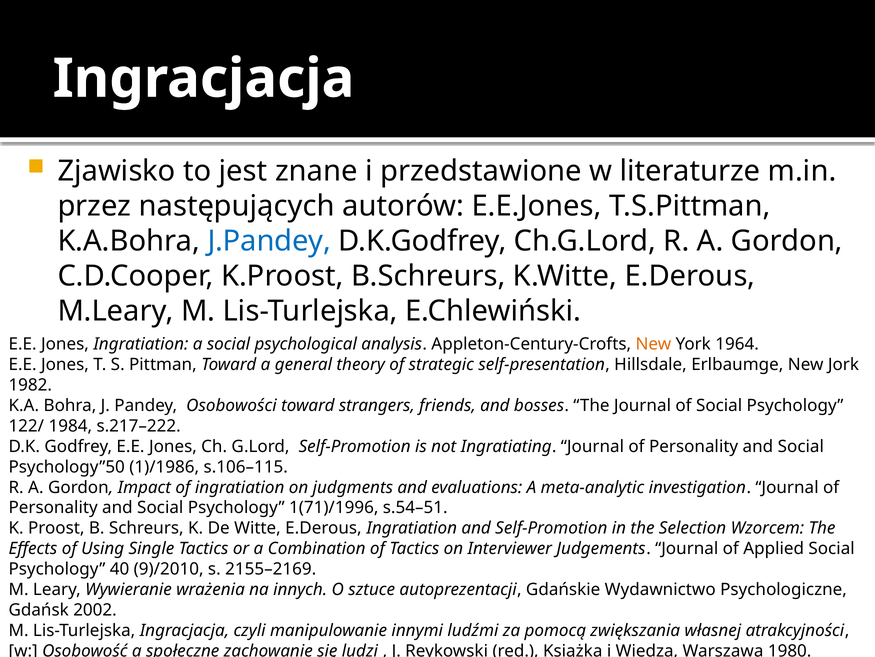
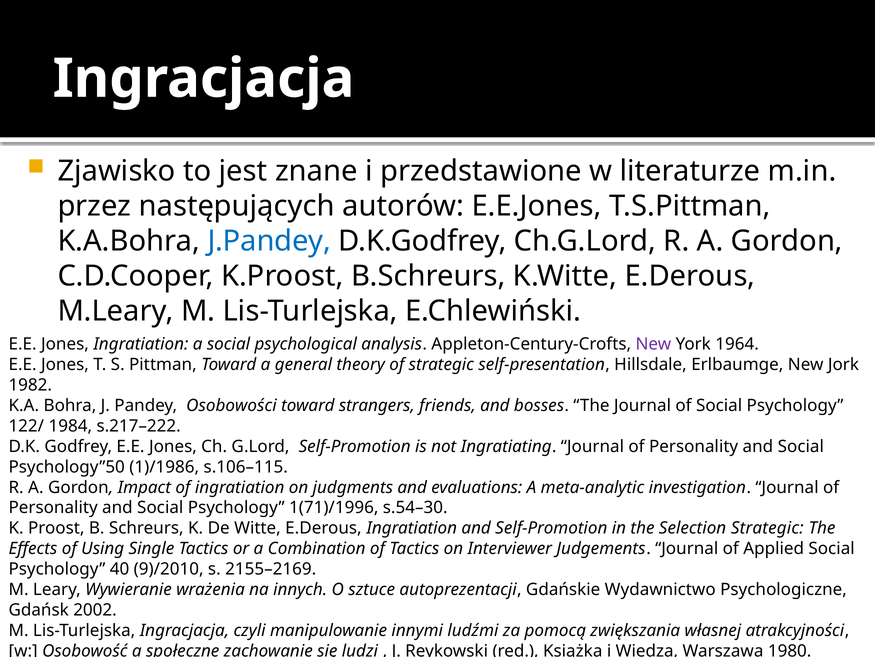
New colour: orange -> purple (653, 344)
s.54–51: s.54–51 -> s.54–30 (415, 507)
Selection Wzorcem: Wzorcem -> Strategic (767, 528)
